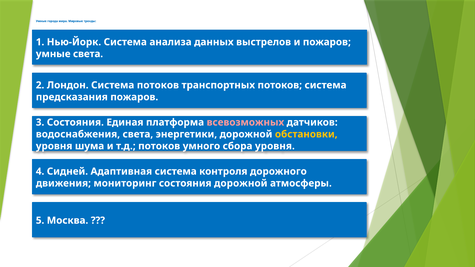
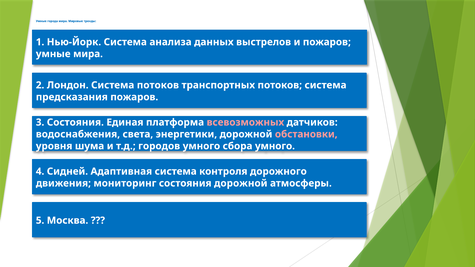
умные света: света -> мира (88, 54)
обстановки colour: yellow -> pink (306, 134)
т.д потоков: потоков -> городов (159, 146)
сбора уровня: уровня -> умного (275, 146)
